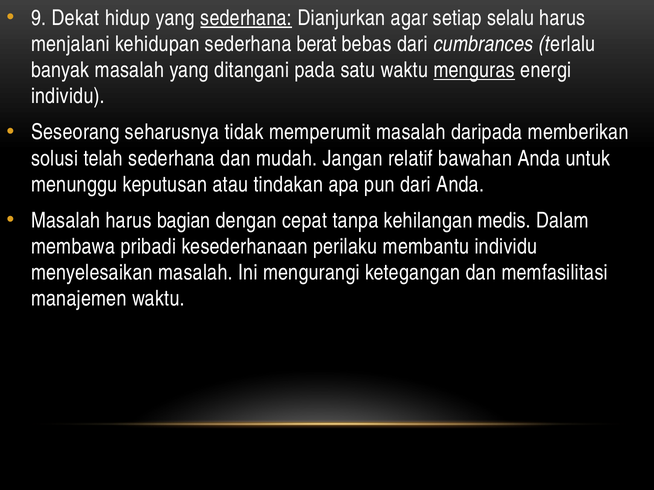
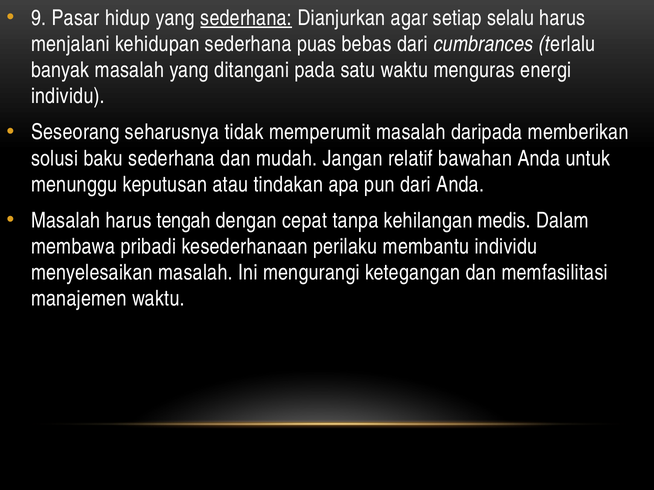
Dekat: Dekat -> Pasar (76, 18)
berat: berat -> puas (317, 44)
menguras underline: present -> none (474, 70)
telah: telah -> baku (103, 158)
bagian: bagian -> tengah (184, 221)
